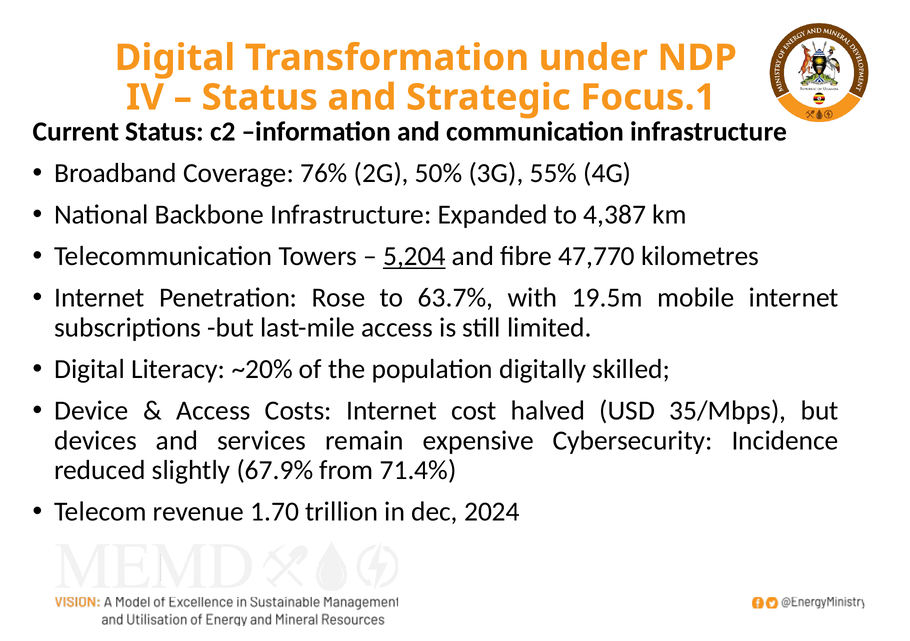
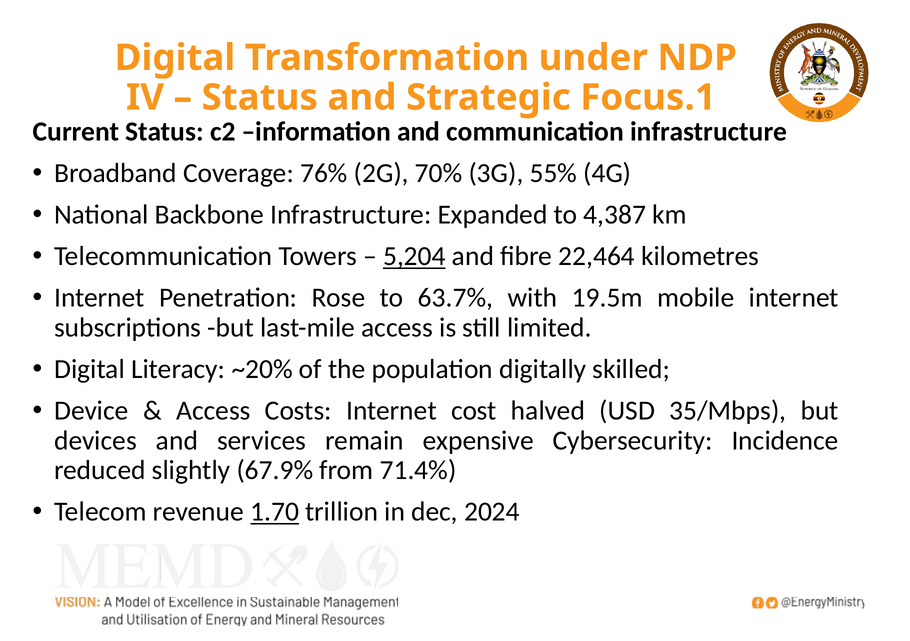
50%: 50% -> 70% (439, 173)
47,770: 47,770 -> 22,464 (597, 256)
1.70 underline: none -> present (275, 512)
